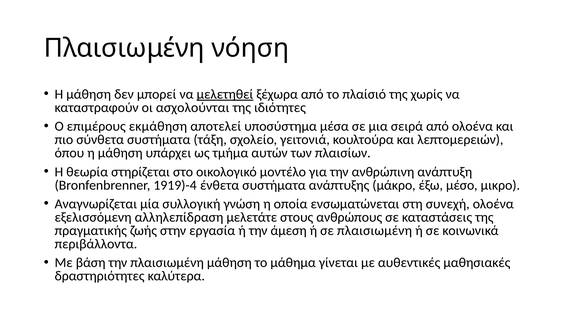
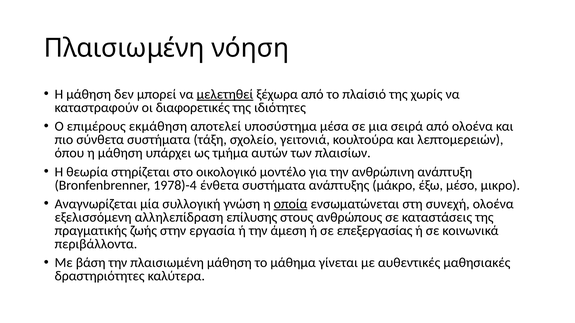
ασχολούνται: ασχολούνται -> διαφορετικές (193, 108)
1919)-4: 1919)-4 -> 1978)-4 (175, 185)
οποία underline: none -> present (291, 204)
μελετάτε: μελετάτε -> επίλυσης (252, 218)
σε πλαισιωμένη: πλαισιωμένη -> επεξεργασίας (375, 231)
